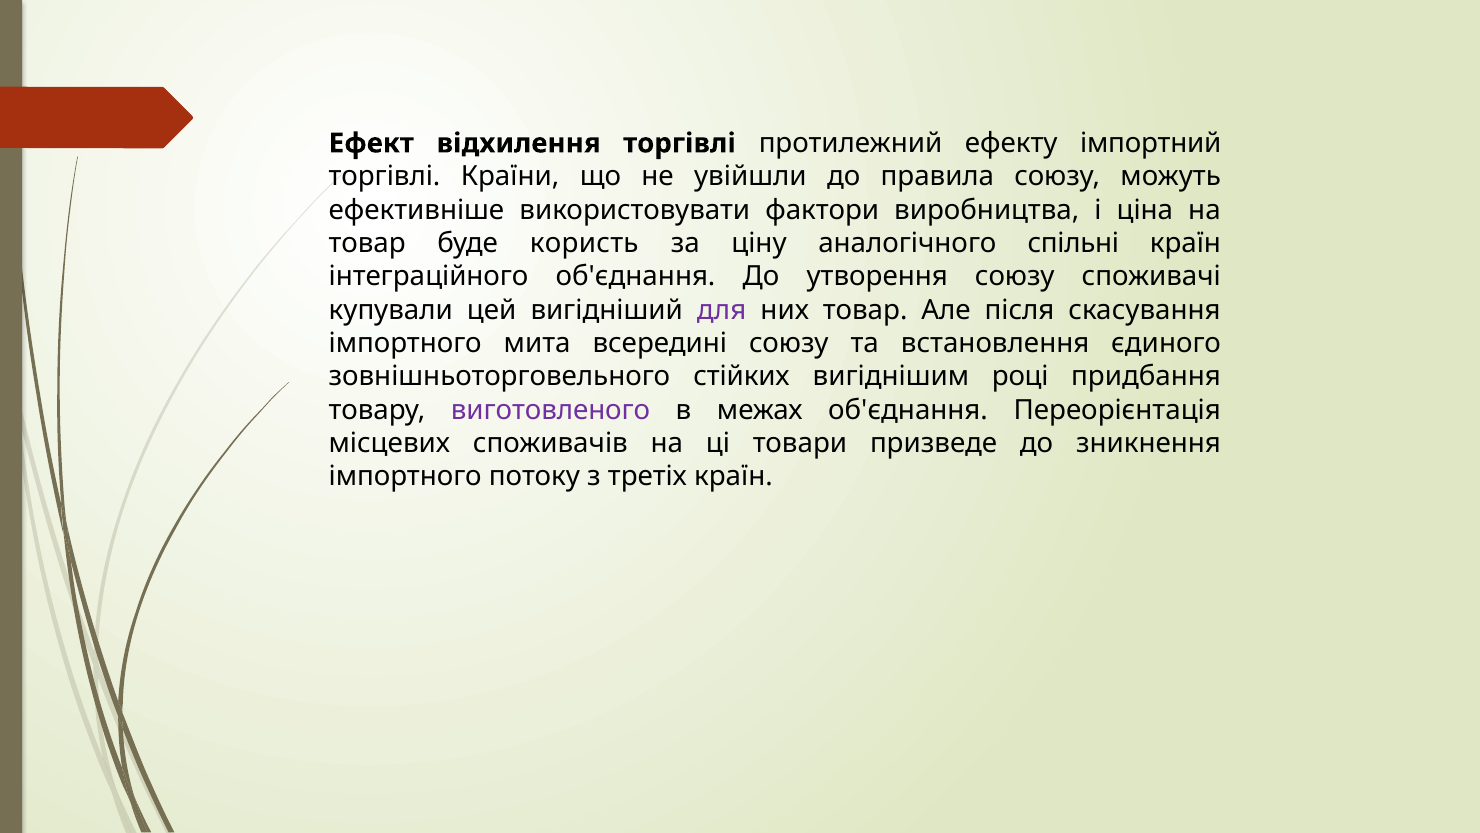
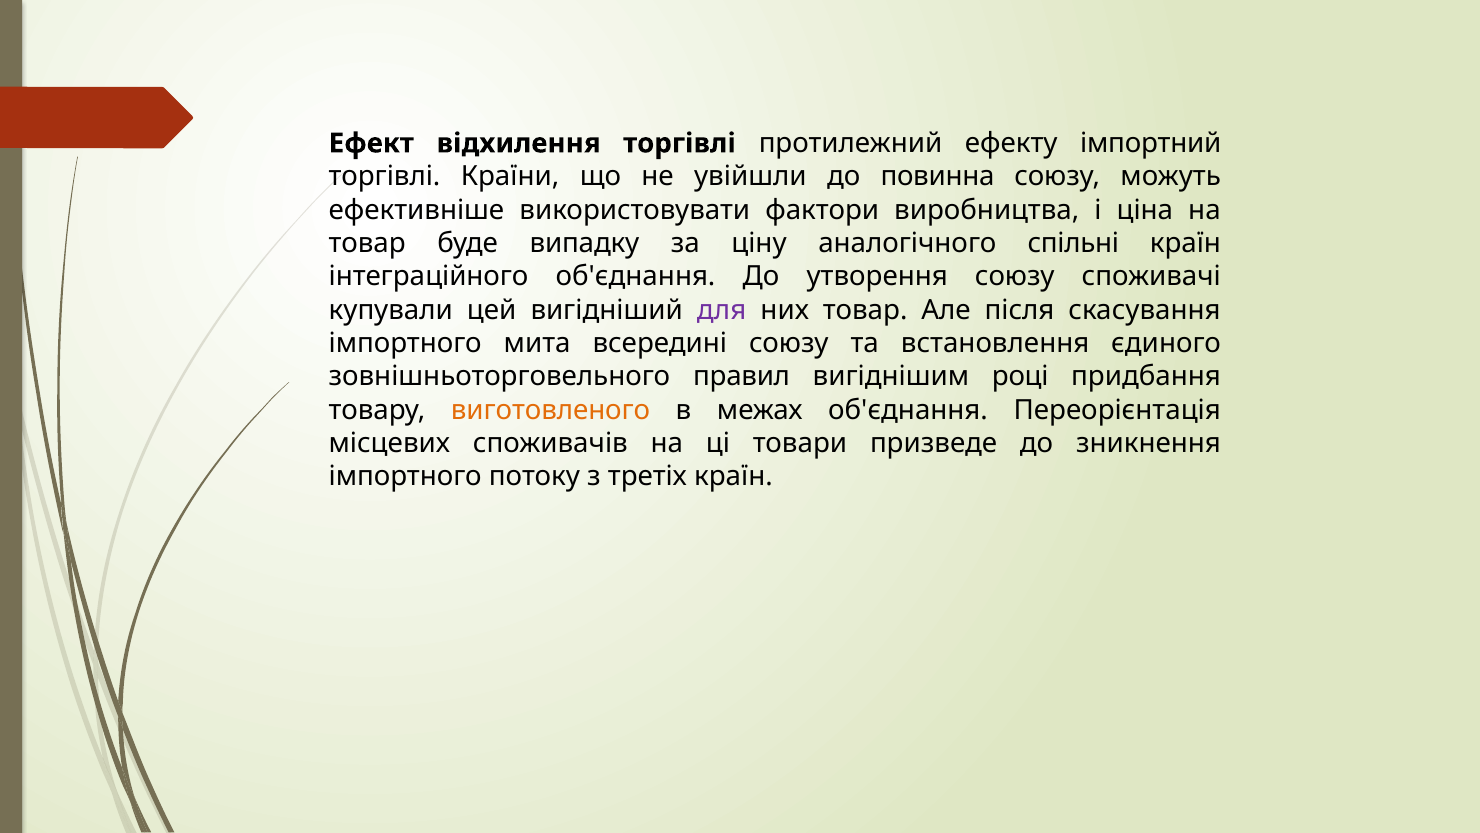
правила: правила -> повинна (938, 177)
користь: користь -> випадку (584, 243)
стійких: стійких -> правил (742, 376)
виготовленого colour: purple -> orange (551, 410)
